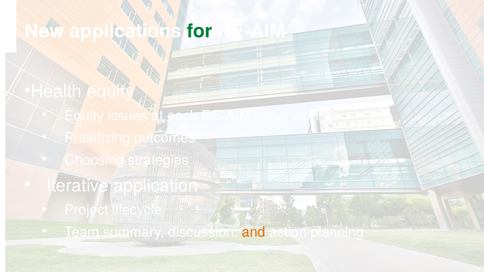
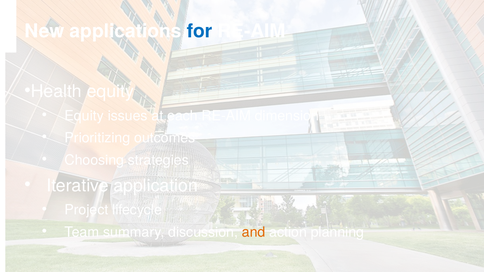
for colour: green -> blue (199, 31)
